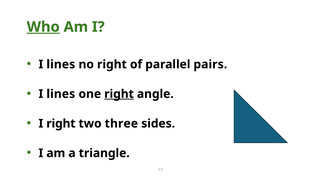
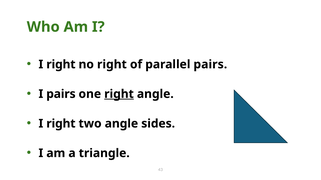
Who underline: present -> none (43, 27)
lines: lines -> right (61, 65)
lines: lines -> pairs (61, 94)
two three: three -> angle (121, 124)
